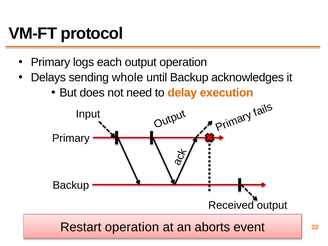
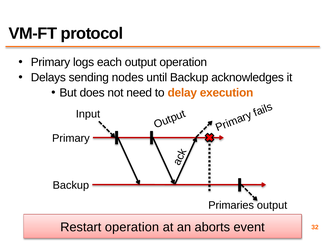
whole: whole -> nodes (128, 77)
Received: Received -> Primaries (231, 205)
